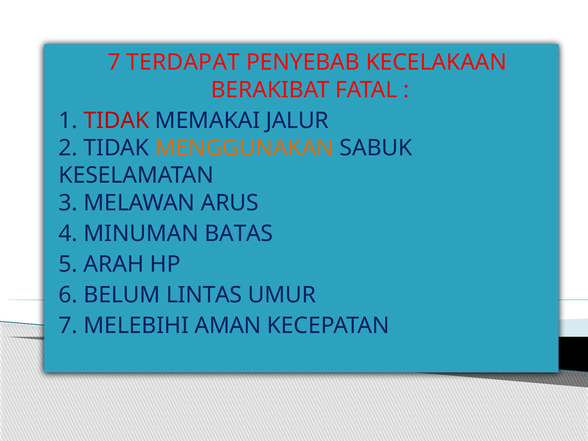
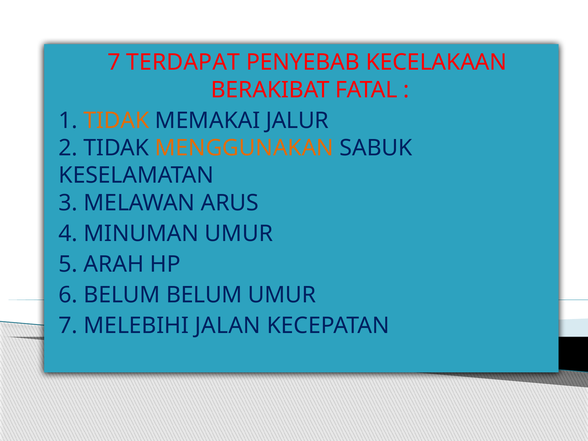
TIDAK colour: red -> orange (116, 121)
MINUMAN BATAS: BATAS -> UMUR (239, 234)
BELUM LINTAS: LINTAS -> BELUM (204, 295)
AMAN: AMAN -> JALAN (228, 326)
